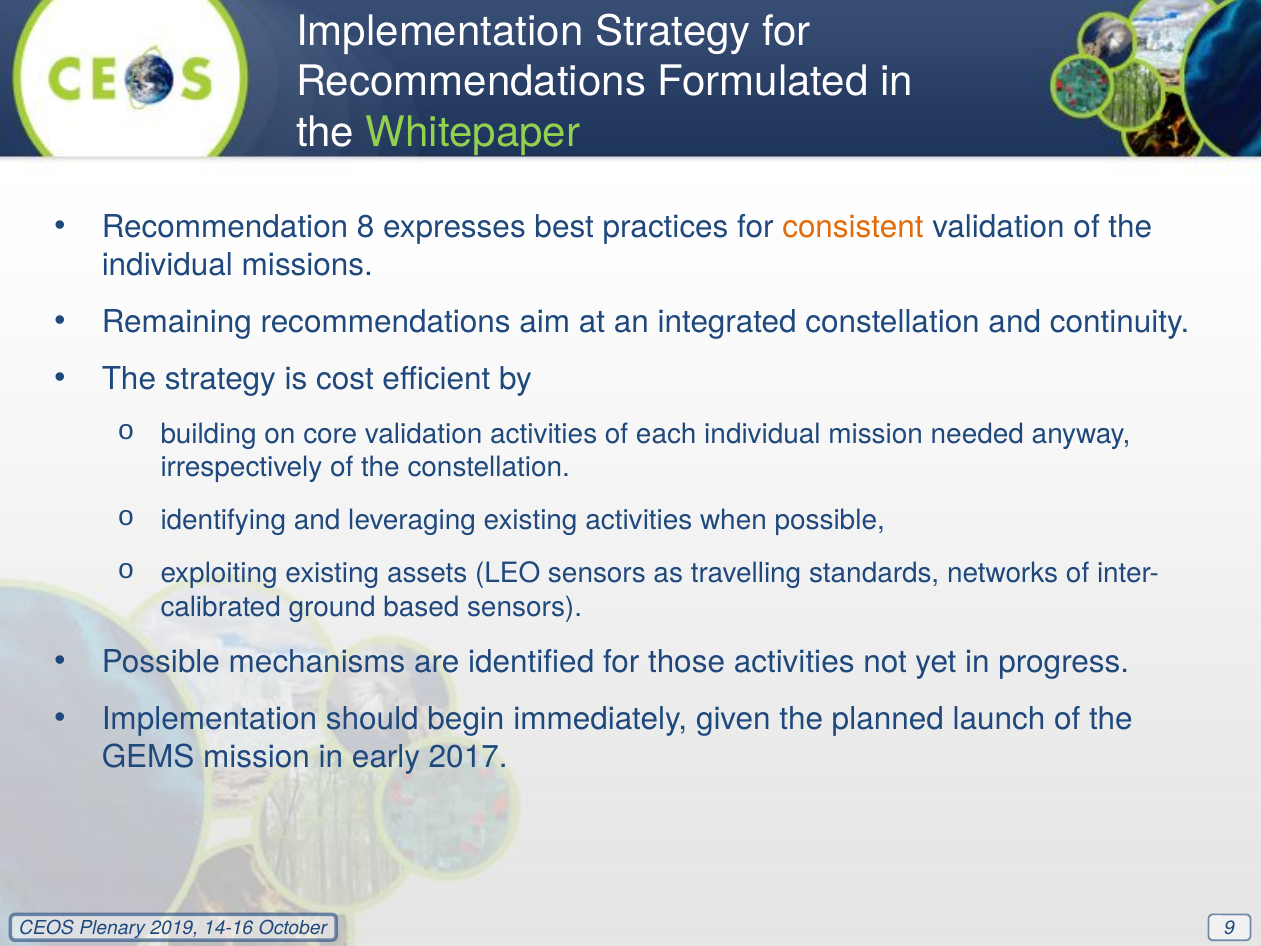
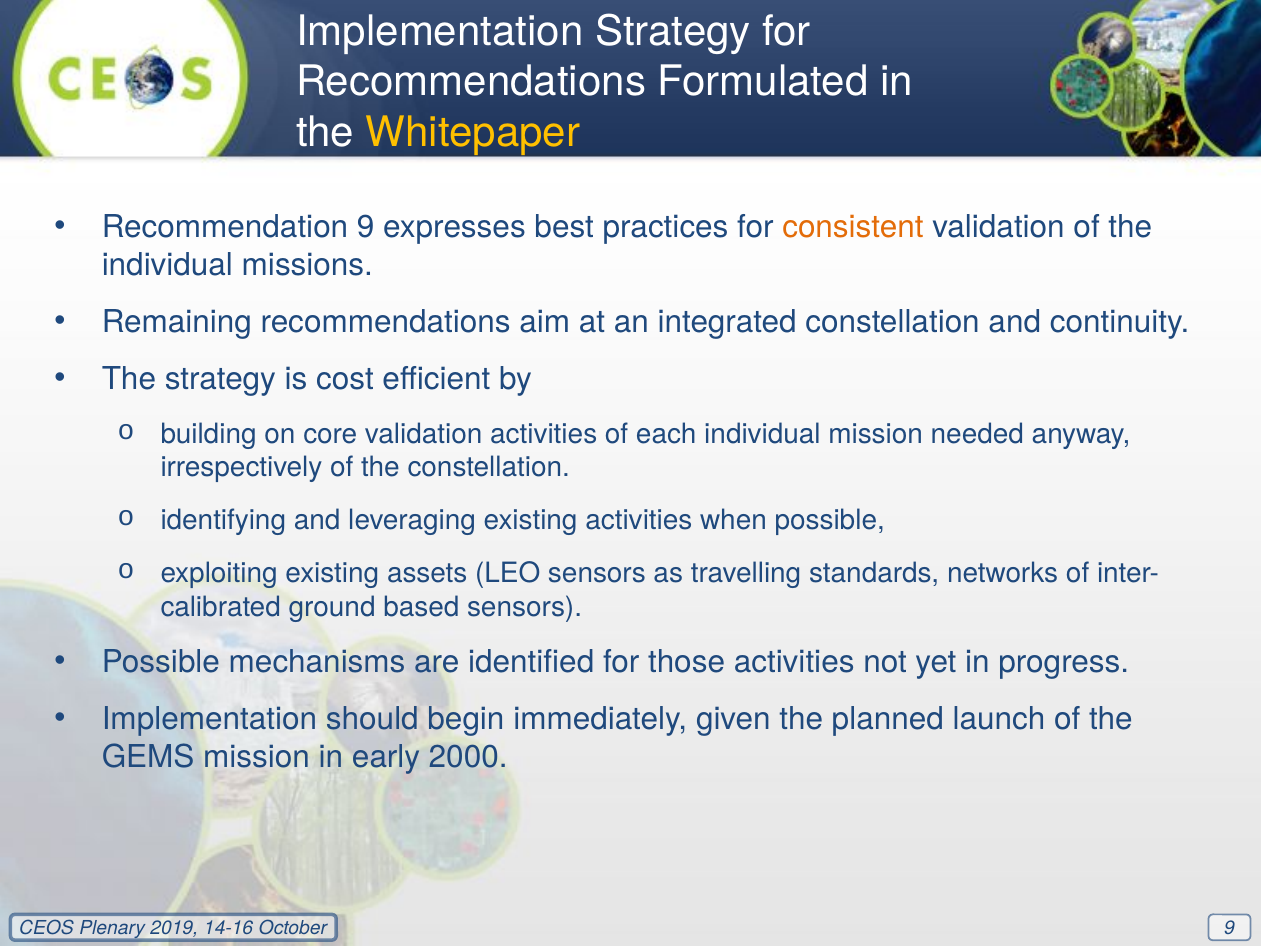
Whitepaper colour: light green -> yellow (473, 132)
Recommendation 8: 8 -> 9 (366, 227)
2017: 2017 -> 2000 (468, 757)
